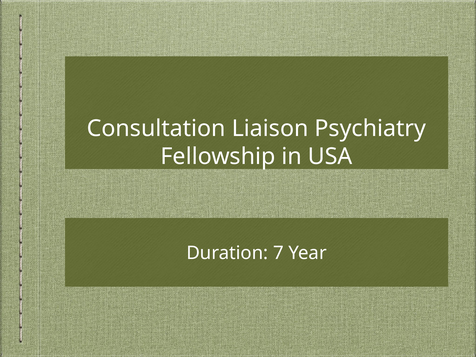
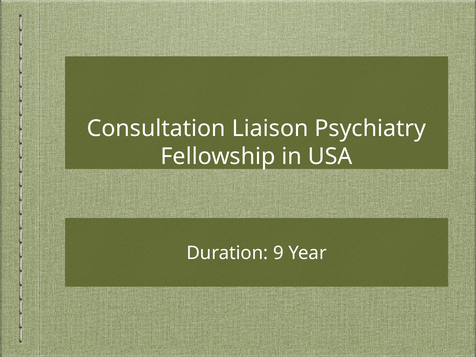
7: 7 -> 9 (278, 253)
